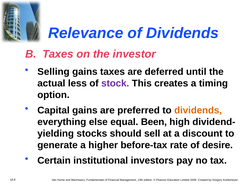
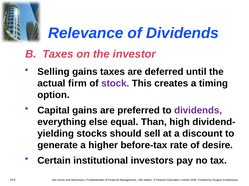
less: less -> firm (77, 84)
dividends colour: orange -> purple (198, 111)
Been: Been -> Than (154, 122)
